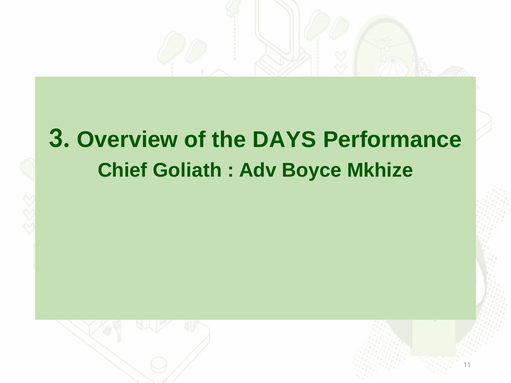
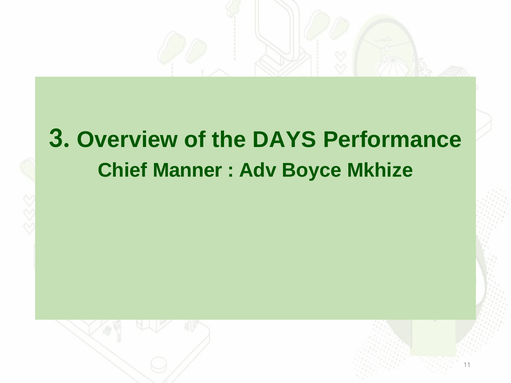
Goliath: Goliath -> Manner (188, 170)
